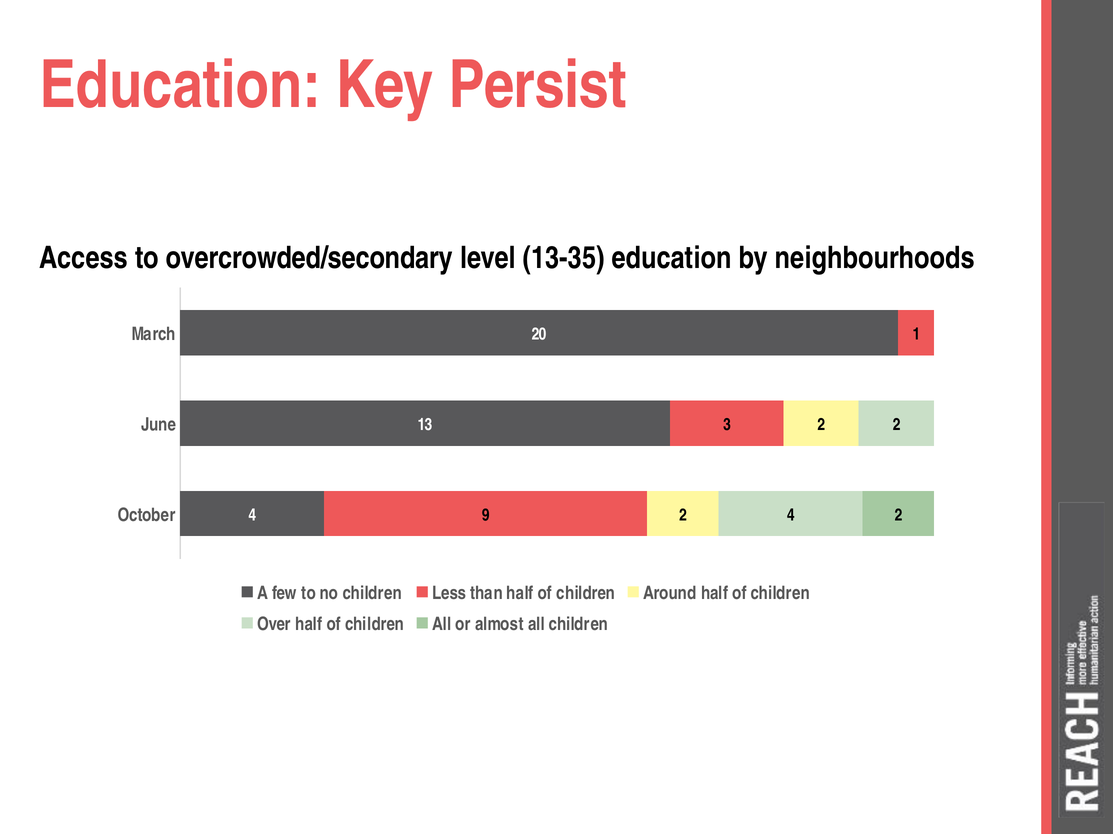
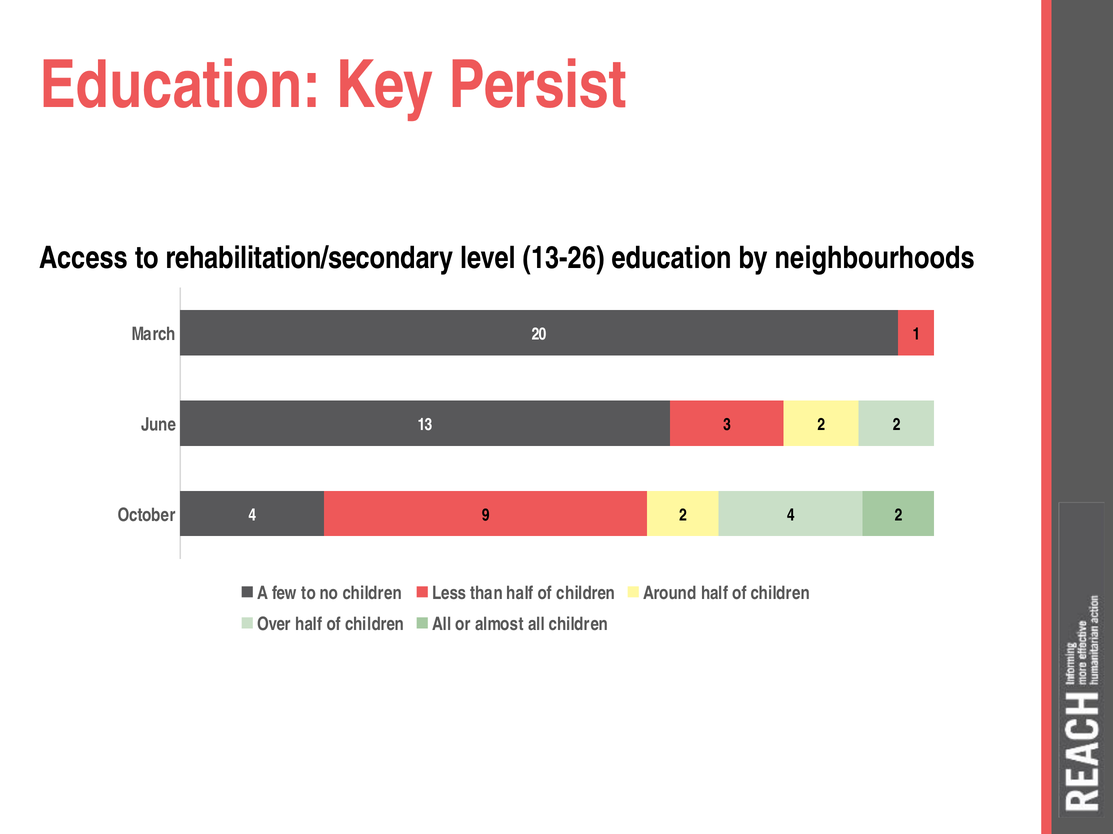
overcrowded/secondary: overcrowded/secondary -> rehabilitation/secondary (309, 258)
13-35: 13-35 -> 13-26 (564, 258)
